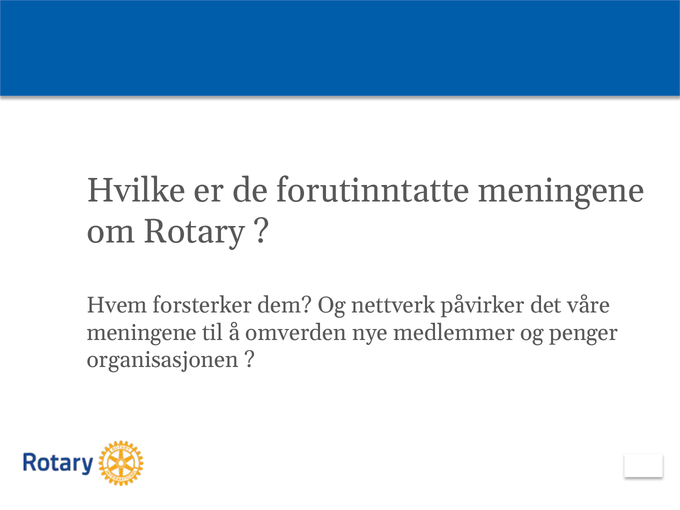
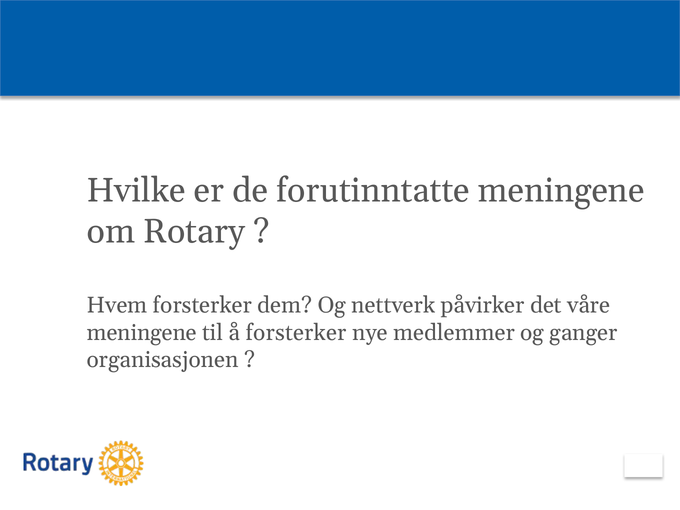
å omverden: omverden -> forsterker (296, 333)
penger: penger -> ganger (584, 333)
